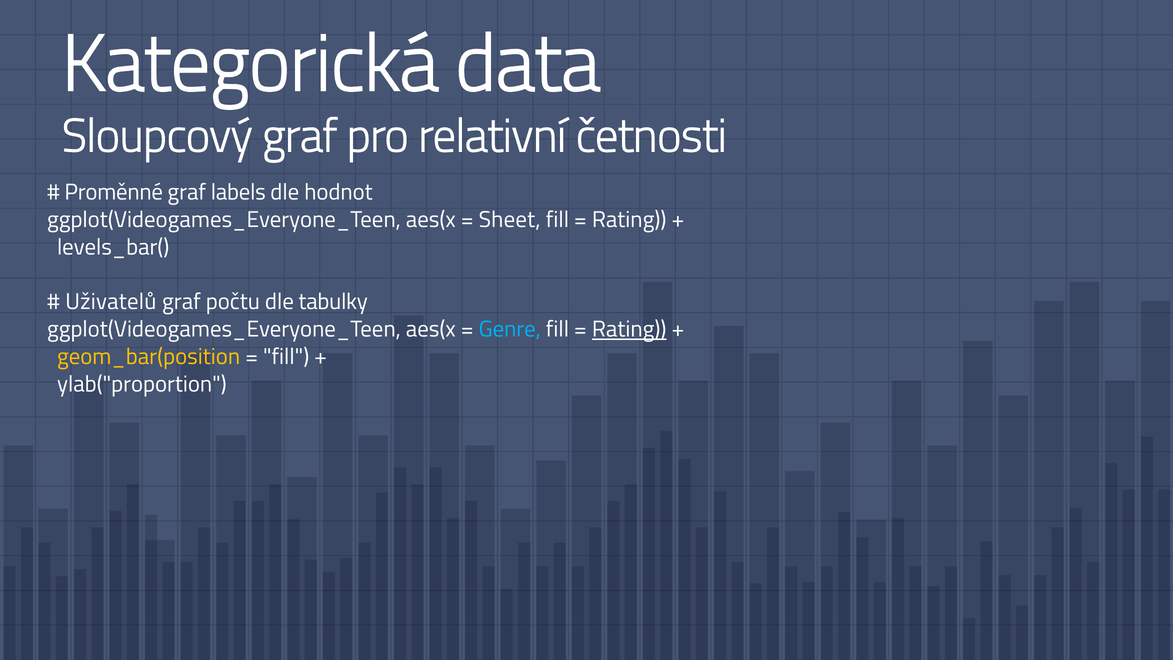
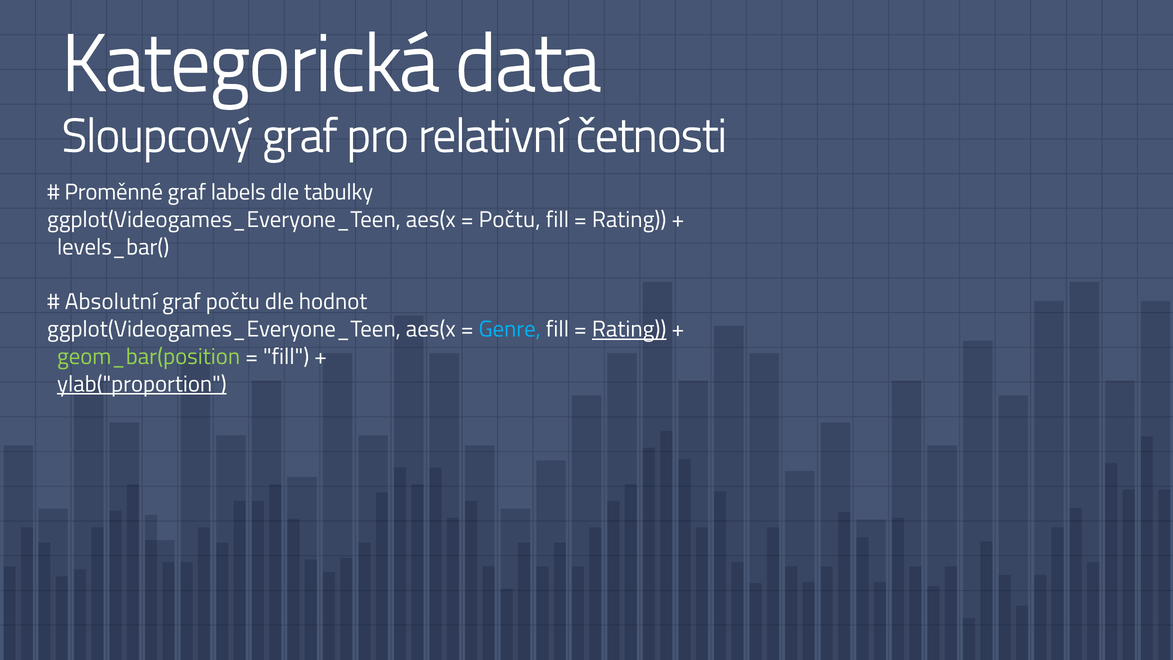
hodnot: hodnot -> tabulky (339, 192)
Sheet: Sheet -> Počtu (510, 220)
Uživatelů: Uživatelů -> Absolutní (111, 302)
tabulky: tabulky -> hodnot (333, 302)
geom_bar(position colour: yellow -> light green (149, 357)
ylab("proportion underline: none -> present (142, 384)
